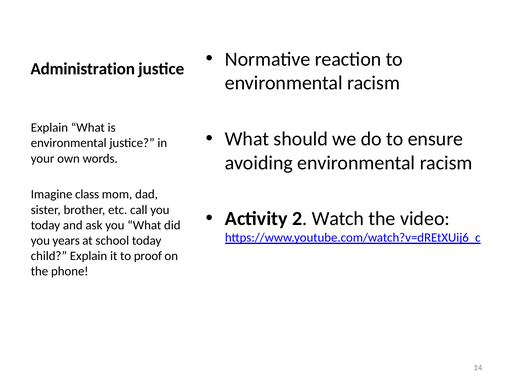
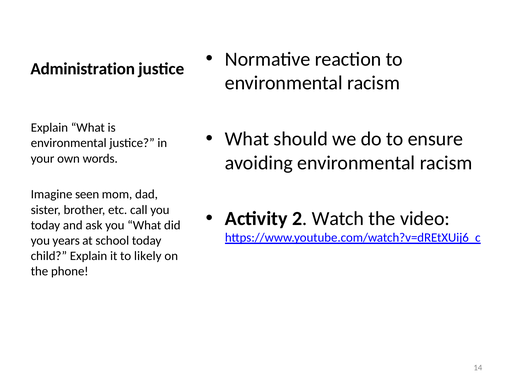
class: class -> seen (87, 194)
proof: proof -> likely (148, 256)
